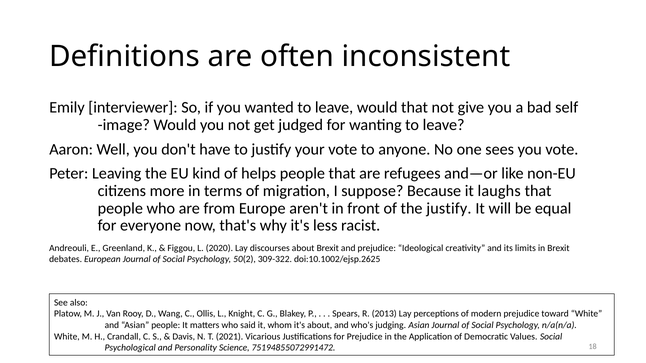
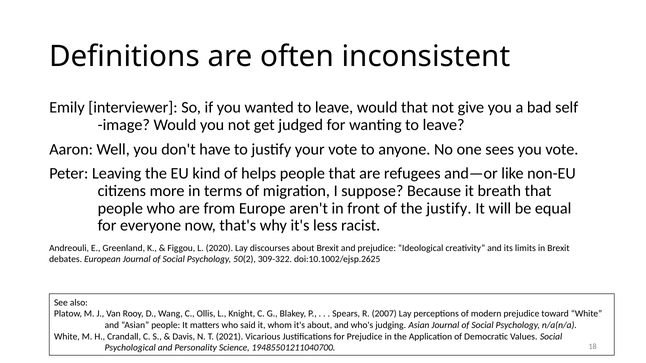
laughs: laughs -> breath (499, 191)
2013: 2013 -> 2007 (384, 314)
75194855072991472: 75194855072991472 -> 19485501211040700 (294, 348)
